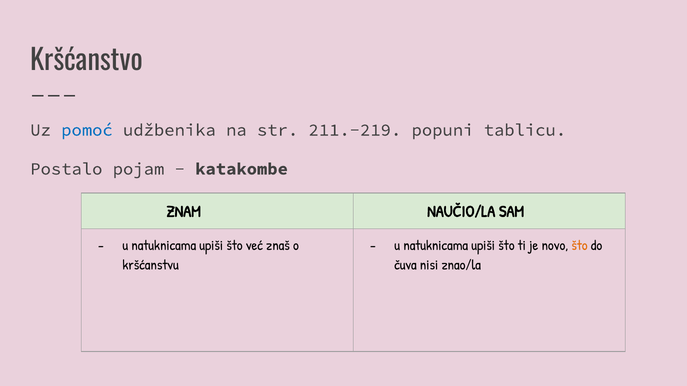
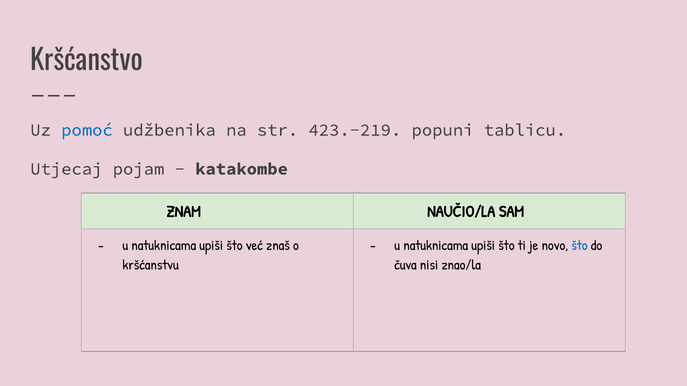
211.-219: 211.-219 -> 423.-219 (355, 130)
Postalo: Postalo -> Utjecaj (66, 169)
što colour: orange -> blue (580, 246)
